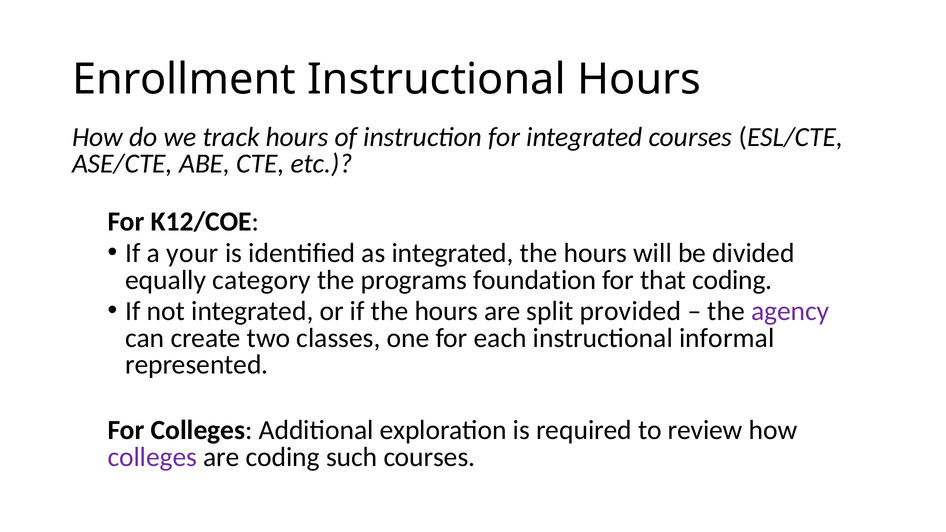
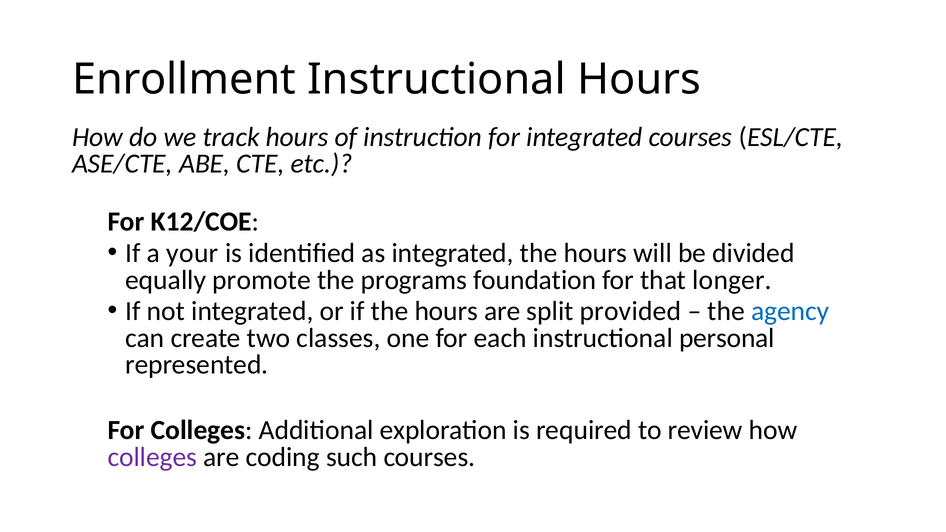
category: category -> promote (262, 280)
that coding: coding -> longer (732, 280)
agency colour: purple -> blue (790, 311)
informal: informal -> personal (727, 338)
